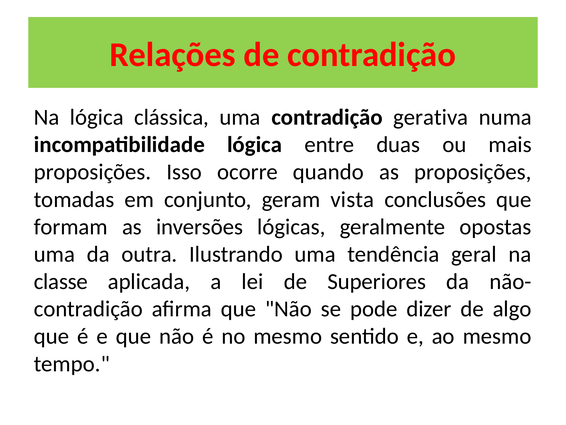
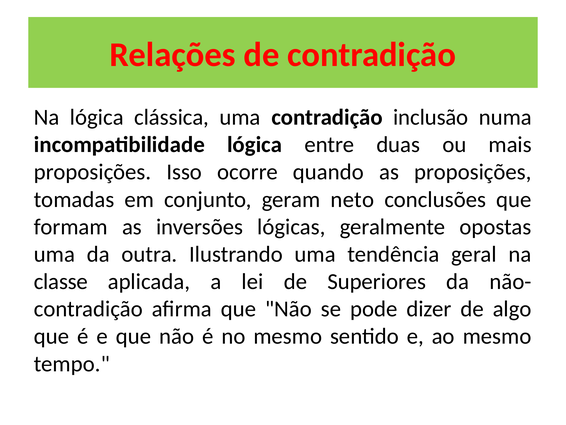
gerativa: gerativa -> inclusão (431, 117)
vista: vista -> neto (352, 199)
